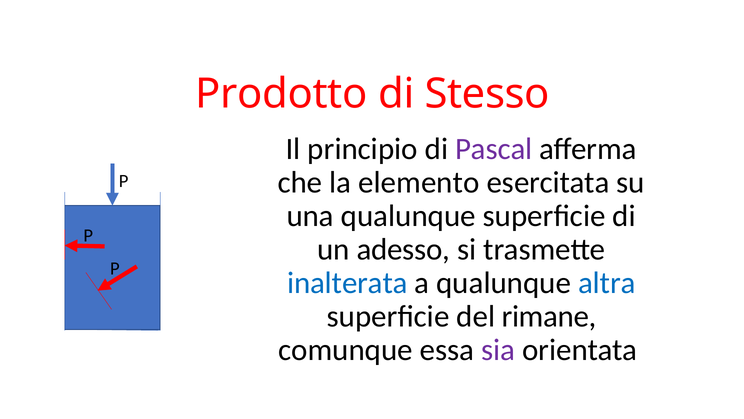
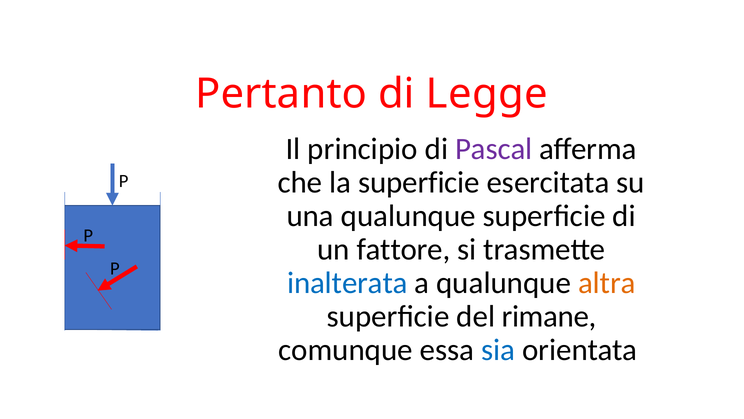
Prodotto: Prodotto -> Pertanto (281, 94)
Stesso: Stesso -> Legge (487, 94)
la elemento: elemento -> superficie (419, 182)
adesso: adesso -> fattore (403, 249)
altra colour: blue -> orange (607, 283)
sia colour: purple -> blue (498, 349)
